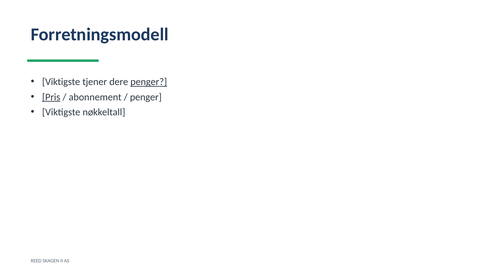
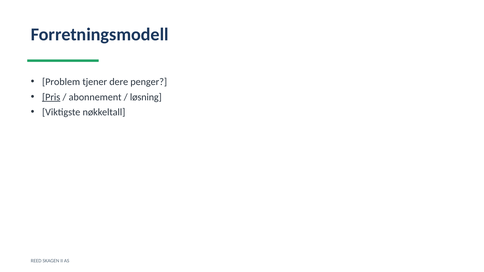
Viktigste: Viktigste -> Problem (61, 82)
penger underline: present -> none (149, 82)
penger: penger -> løsning (146, 97)
